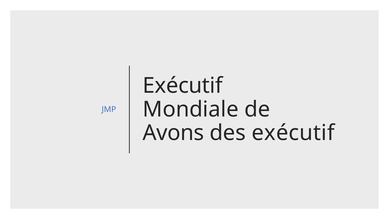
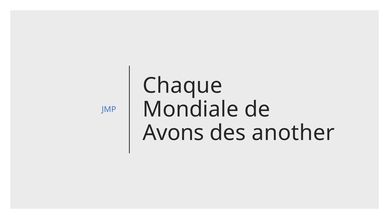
Exécutif: Exécutif -> Chaque (183, 86)
des exécutif: exécutif -> another (293, 133)
